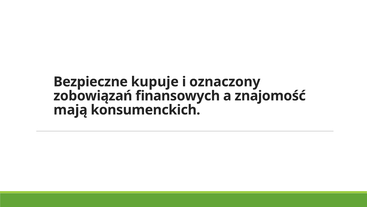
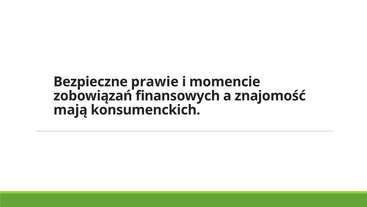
kupuje: kupuje -> prawie (155, 82)
oznaczony: oznaczony -> momencie (225, 82)
